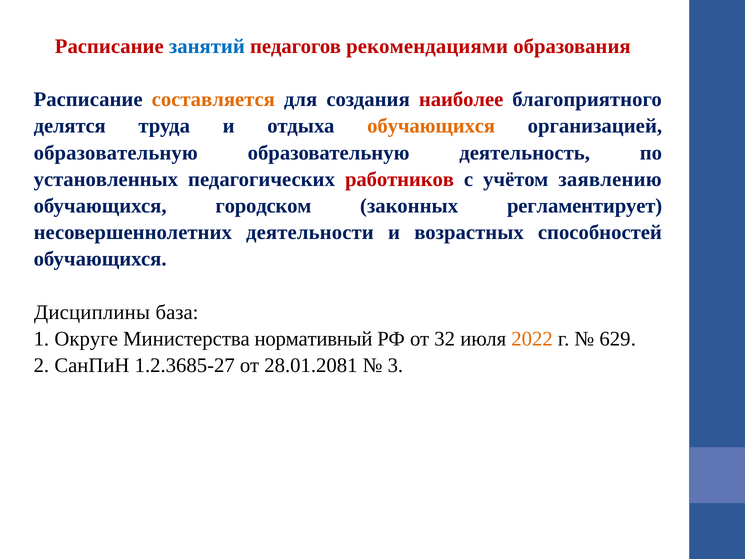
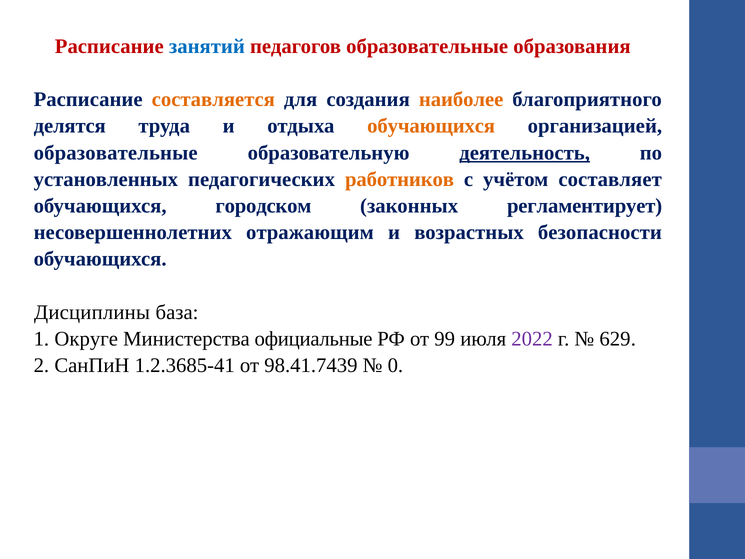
педагогов рекомендациями: рекомендациями -> образовательные (427, 46)
наиболее colour: red -> orange (461, 100)
образовательную: образовательную -> образовательные (116, 153)
деятельность underline: none -> present (525, 153)
работников colour: red -> orange (400, 179)
заявлению: заявлению -> составляет (610, 179)
деятельности: деятельности -> отражающим (310, 232)
способностей: способностей -> безопасности (600, 232)
нормативный: нормативный -> официальные (314, 339)
32: 32 -> 99 (445, 339)
2022 colour: orange -> purple (532, 339)
1.2.3685-27: 1.2.3685-27 -> 1.2.3685-41 (185, 365)
28.01.2081: 28.01.2081 -> 98.41.7439 (311, 365)
3: 3 -> 0 (395, 365)
